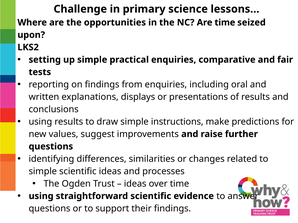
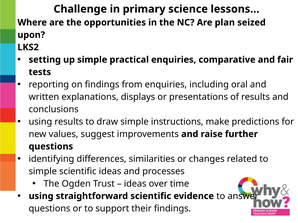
Are time: time -> plan (225, 23)
